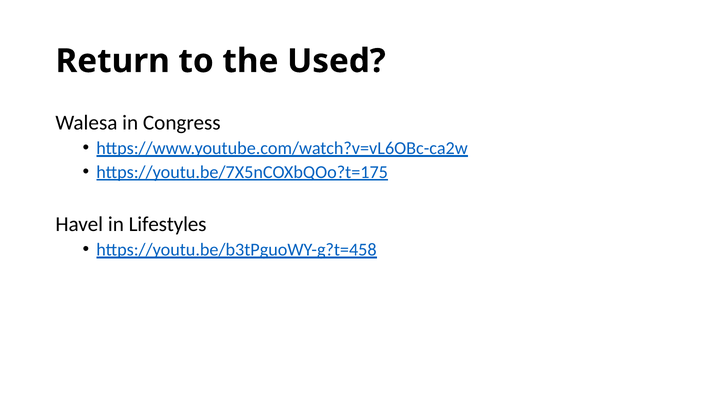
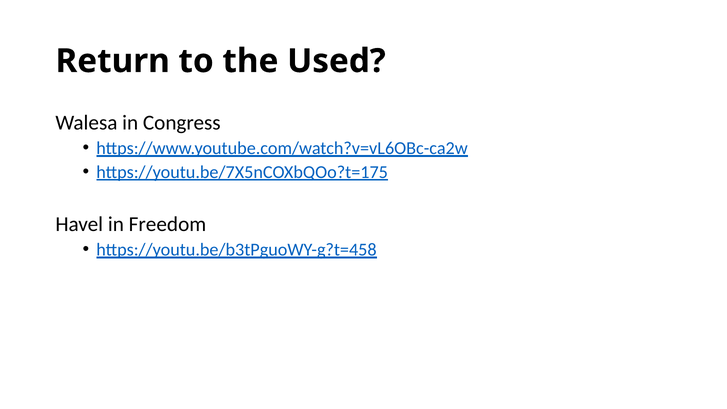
Lifestyles: Lifestyles -> Freedom (167, 224)
